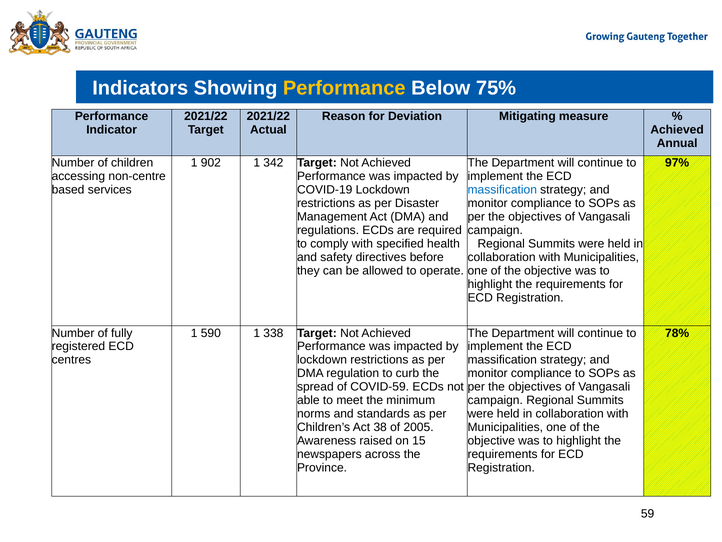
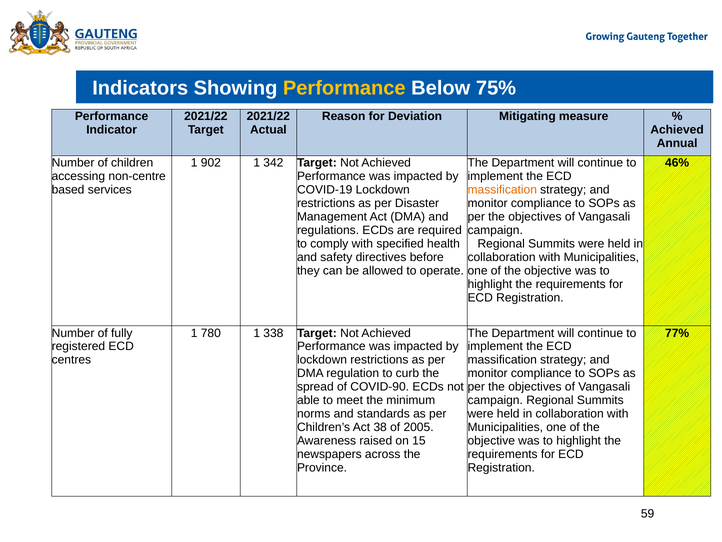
97%: 97% -> 46% (677, 163)
massification colour: blue -> orange (502, 190)
590: 590 -> 780 (211, 333)
78%: 78% -> 77% (677, 333)
COVID-59: COVID-59 -> COVID-90 (380, 387)
